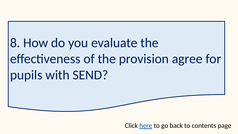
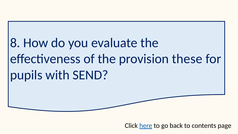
agree: agree -> these (187, 59)
